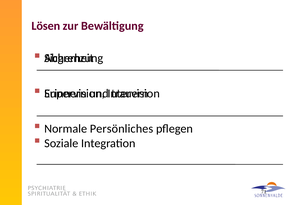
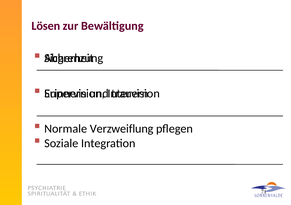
Persönliches: Persönliches -> Verzweiflung (122, 129)
